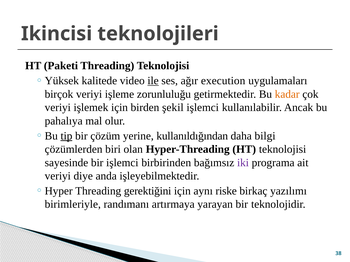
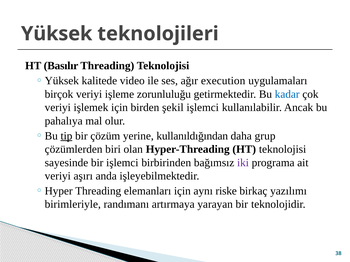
Ikincisi: Ikincisi -> Yüksek (57, 34)
Paketi: Paketi -> Basılır (61, 66)
ile underline: present -> none (153, 81)
kadar colour: orange -> blue (287, 94)
bilgi: bilgi -> grup (265, 136)
diye: diye -> aşırı (83, 176)
gerektiğini: gerektiğini -> elemanları (148, 191)
